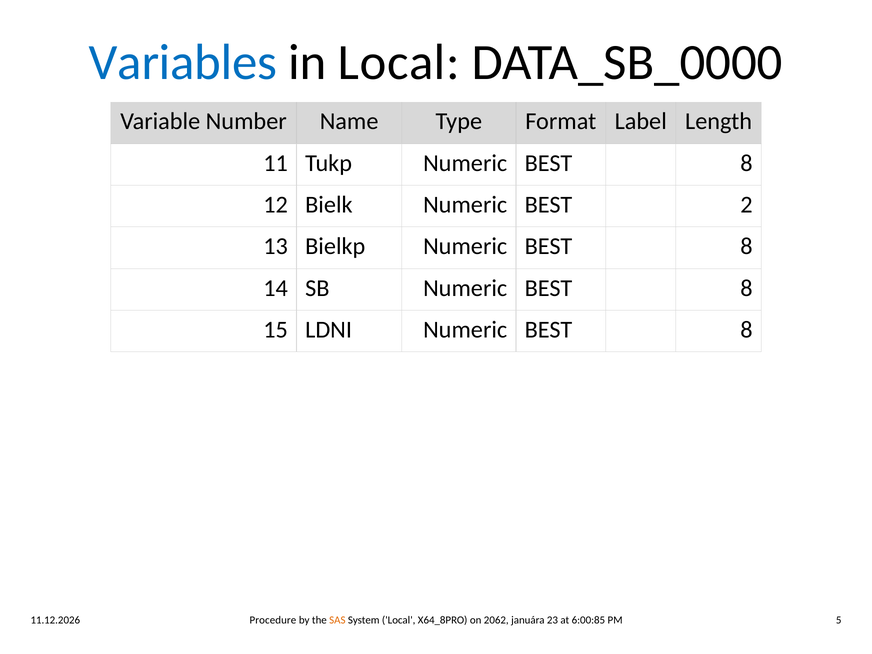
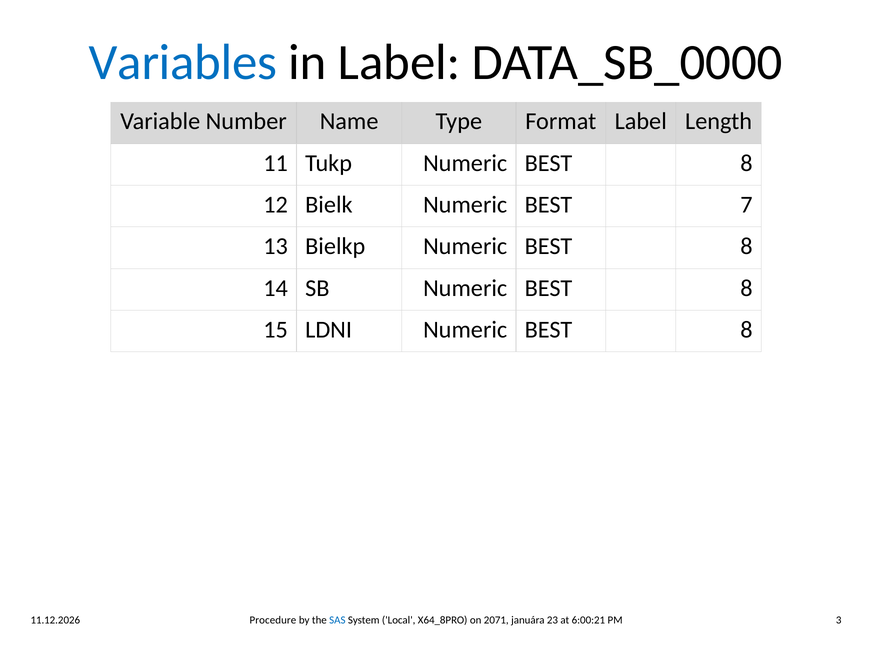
in Local: Local -> Label (399, 62)
2: 2 -> 7 (746, 205)
SAS colour: orange -> blue (337, 620)
2062: 2062 -> 2071 (496, 620)
6:00:85: 6:00:85 -> 6:00:21 (588, 620)
5: 5 -> 3 (839, 620)
